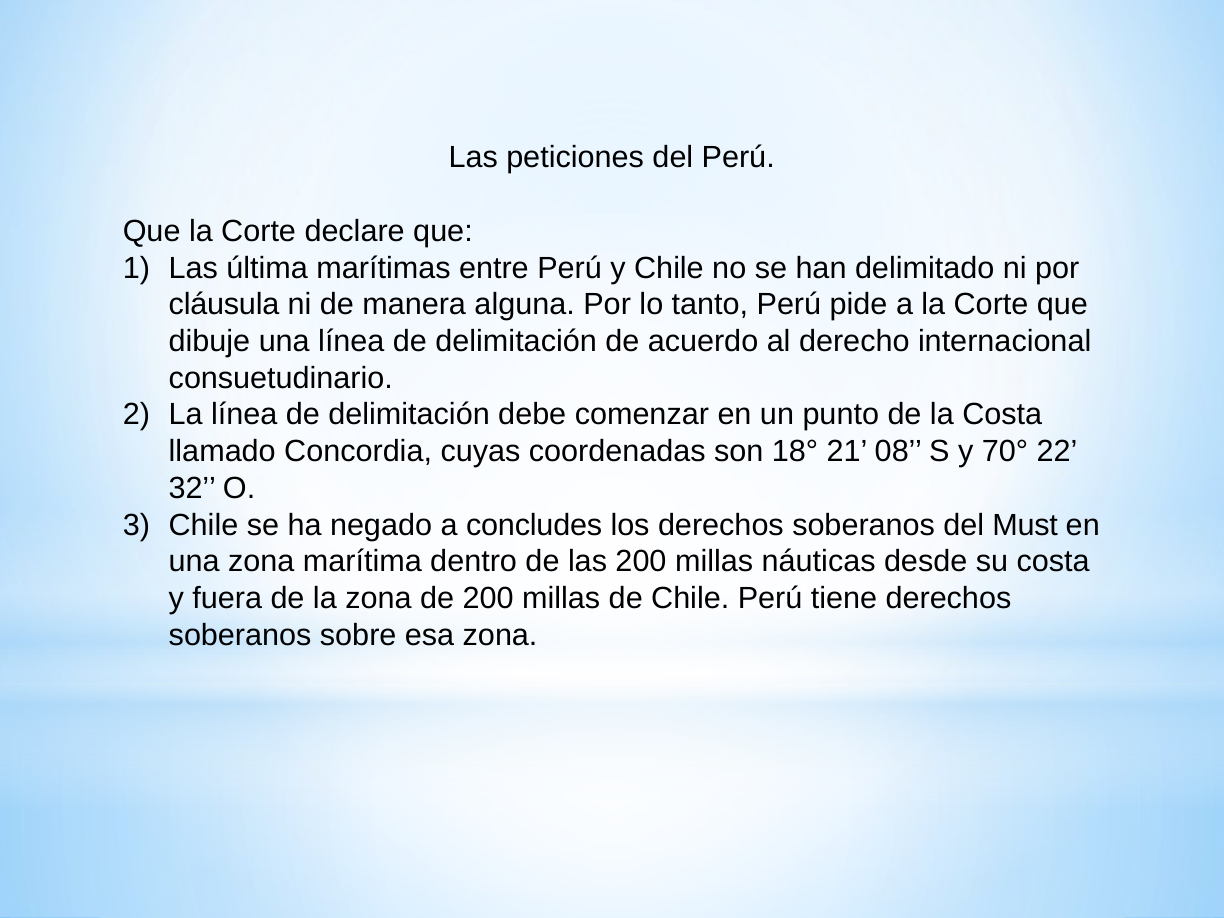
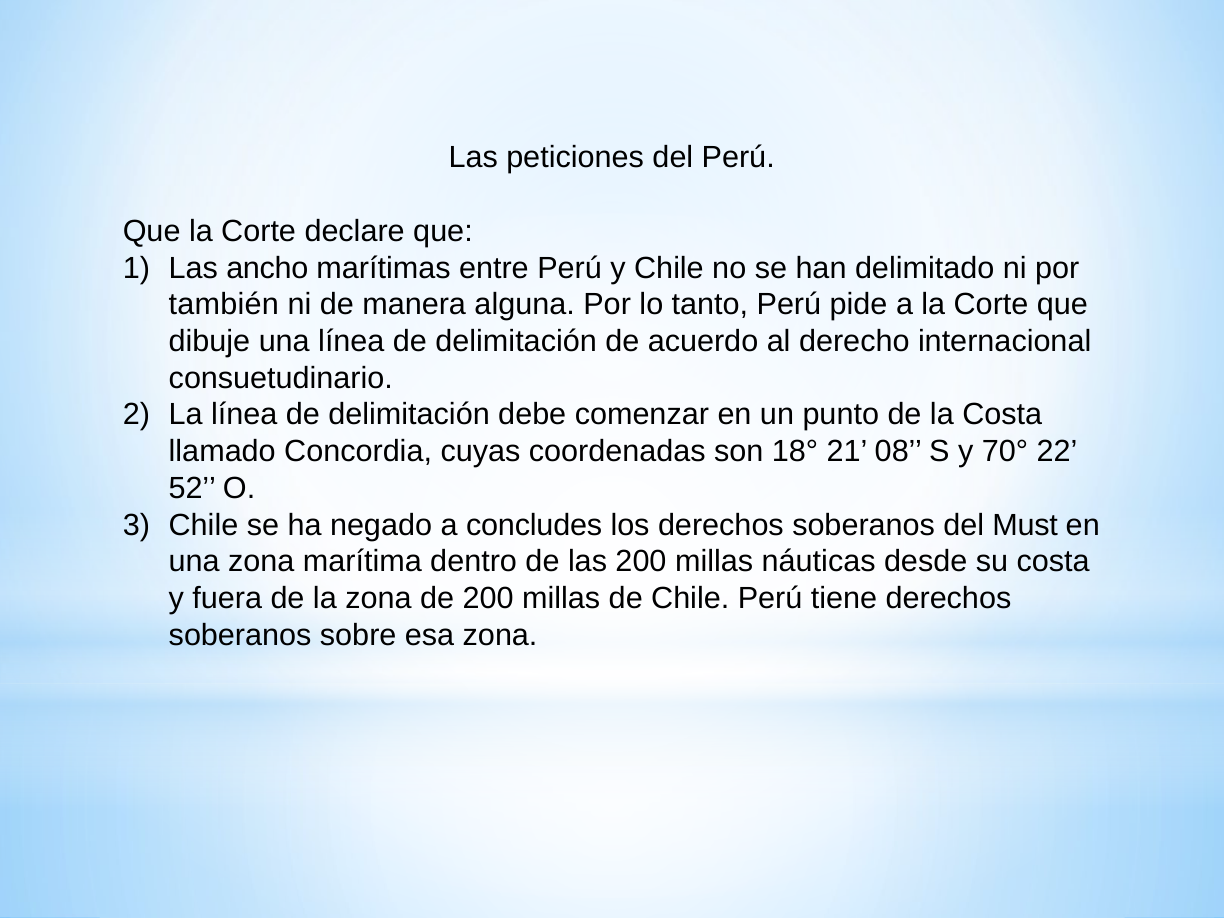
última: última -> ancho (267, 268)
cláusula: cláusula -> también (224, 305)
32: 32 -> 52 (192, 488)
